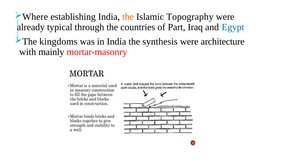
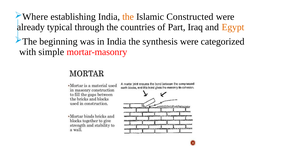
Topography: Topography -> Constructed (190, 17)
Egypt colour: blue -> orange (233, 27)
kingdoms: kingdoms -> beginning (58, 41)
architecture: architecture -> categorized (223, 41)
mainly: mainly -> simple (51, 52)
